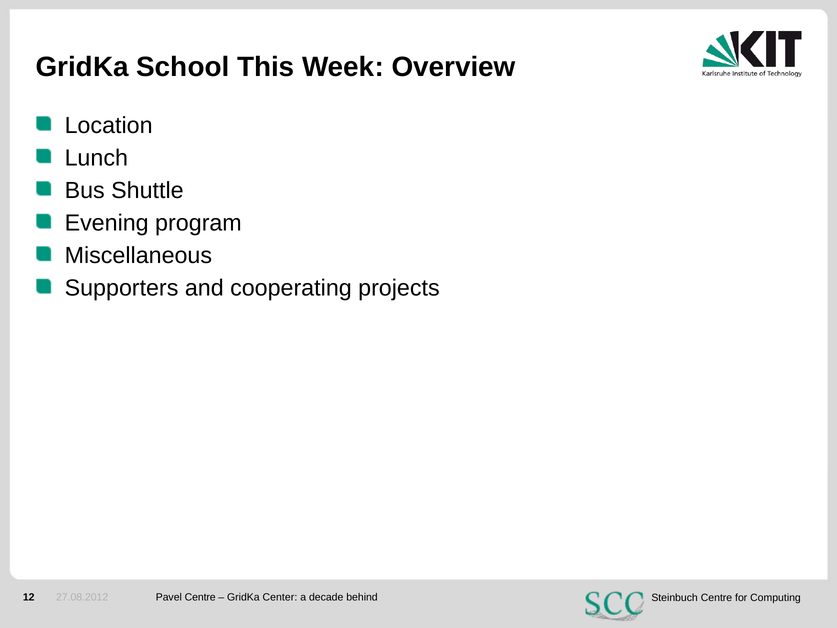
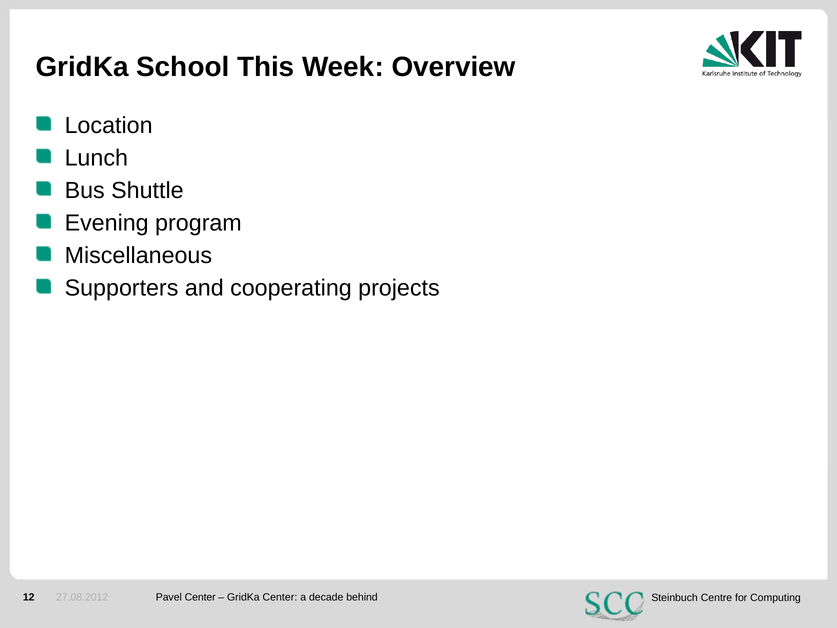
Pavel Centre: Centre -> Center (200, 597)
